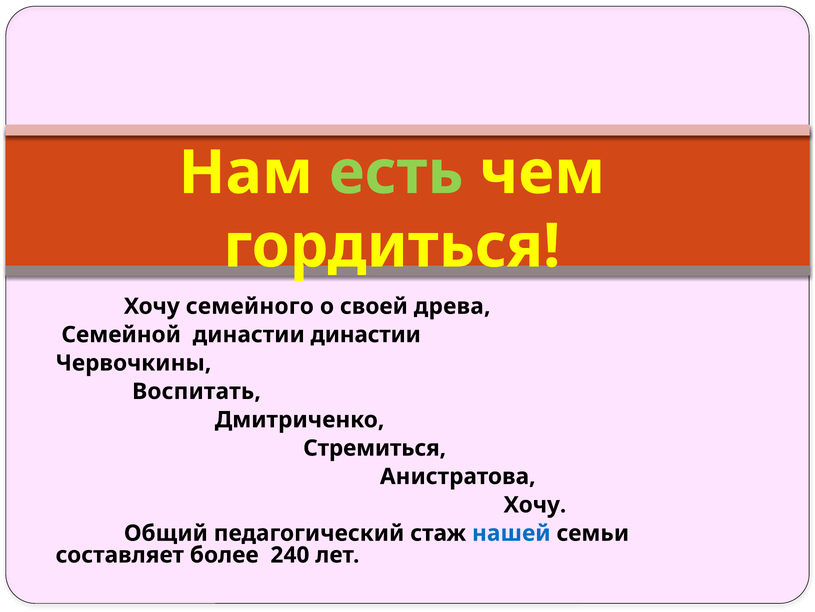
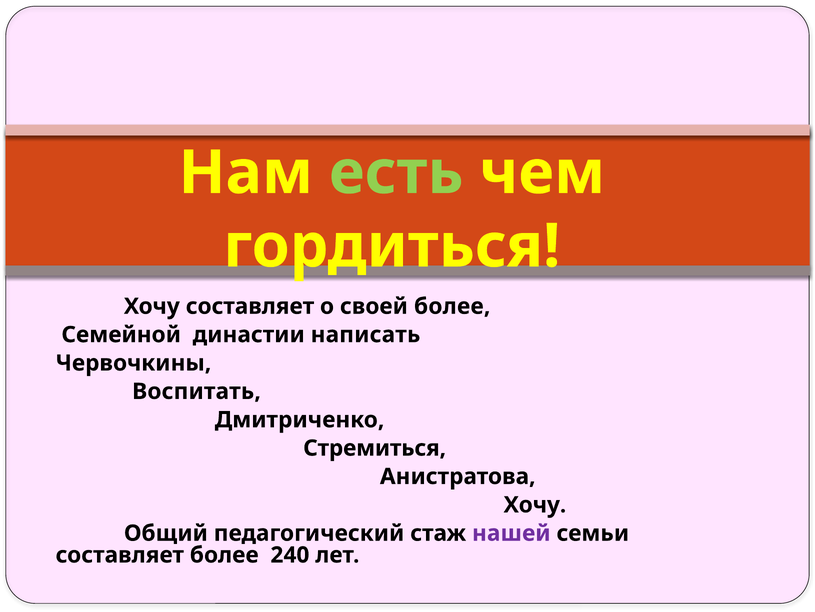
Хочу семейного: семейного -> составляет (250, 306)
своей древа: древа -> более (452, 306)
династии династии: династии -> написать (365, 334)
нашей colour: blue -> purple (511, 533)
